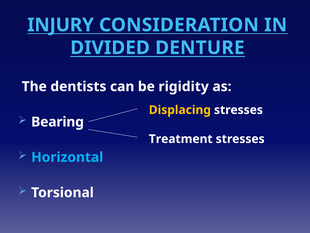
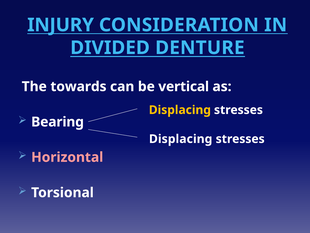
dentists: dentists -> towards (78, 86)
rigidity: rigidity -> vertical (184, 86)
Treatment: Treatment -> Displacing (181, 139)
Horizontal colour: light blue -> pink (67, 157)
